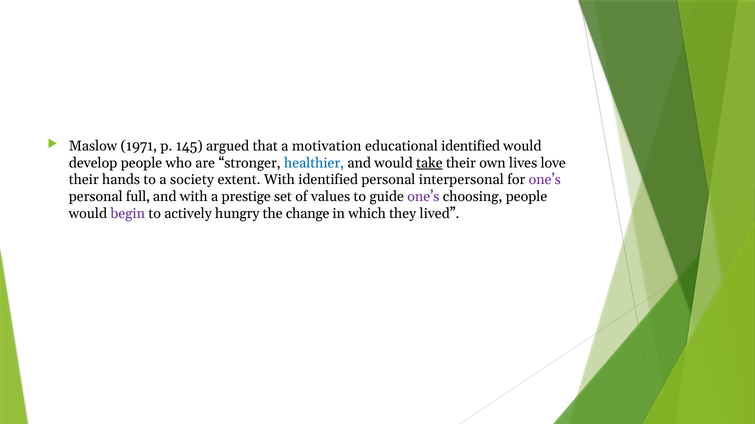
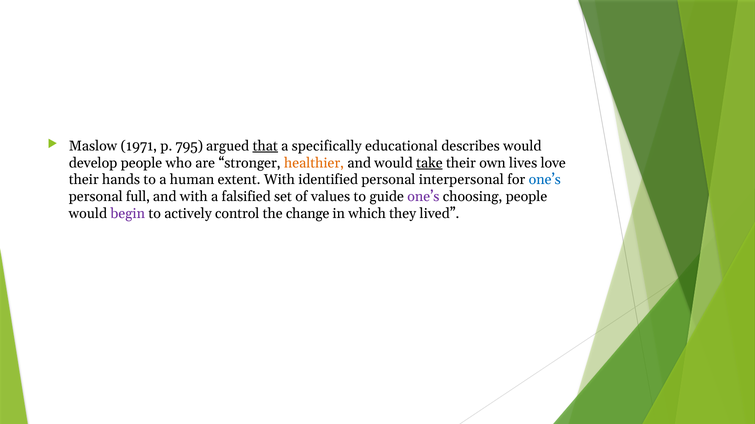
145: 145 -> 795 (189, 146)
that underline: none -> present (265, 146)
motivation: motivation -> specifically (327, 146)
educational identified: identified -> describes (471, 146)
healthier colour: blue -> orange (314, 163)
society: society -> human (192, 180)
one’s colour: purple -> blue (545, 180)
prestige: prestige -> falsified (246, 197)
hungry: hungry -> control (237, 214)
